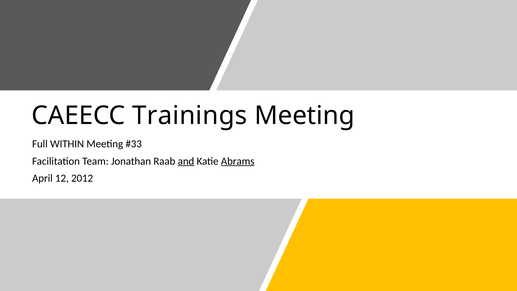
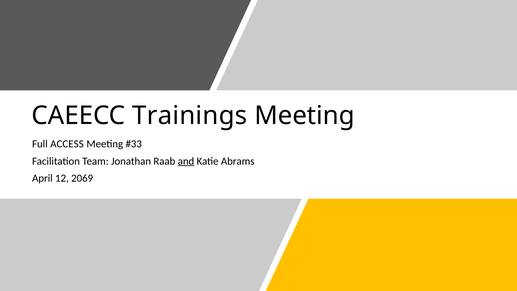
WITHIN: WITHIN -> ACCESS (67, 144)
Abrams underline: present -> none (238, 161)
2012: 2012 -> 2069 (82, 178)
